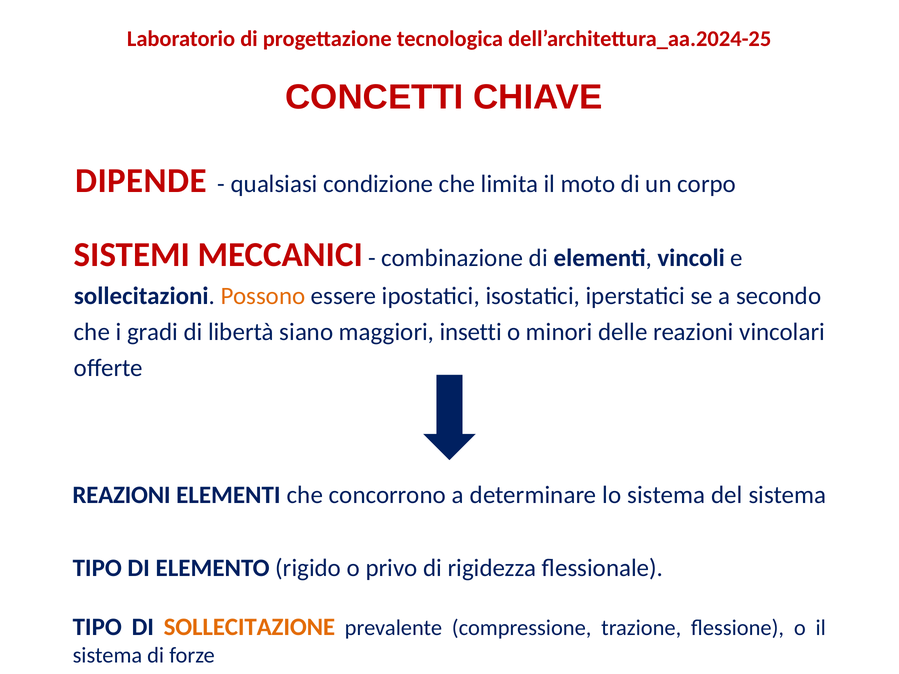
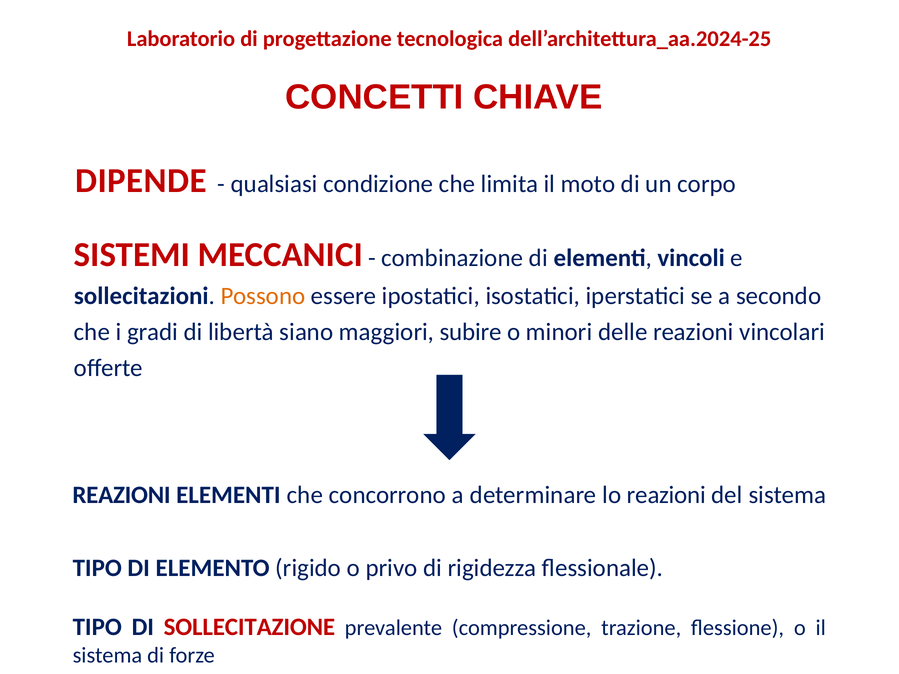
insetti: insetti -> subire (471, 332)
lo sistema: sistema -> reazioni (666, 495)
SOLLECITAZIONE colour: orange -> red (249, 627)
